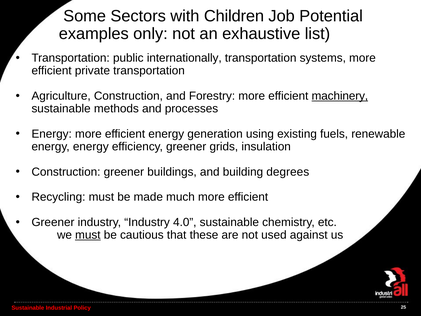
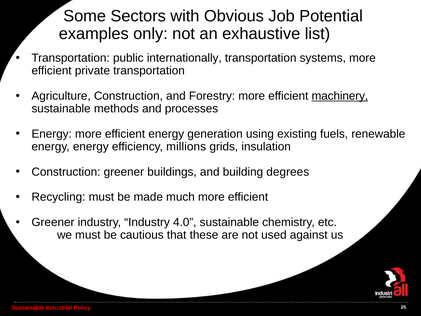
Children: Children -> Obvious (234, 16)
efficiency greener: greener -> millions (186, 146)
must underline: present -> none (88, 235)
